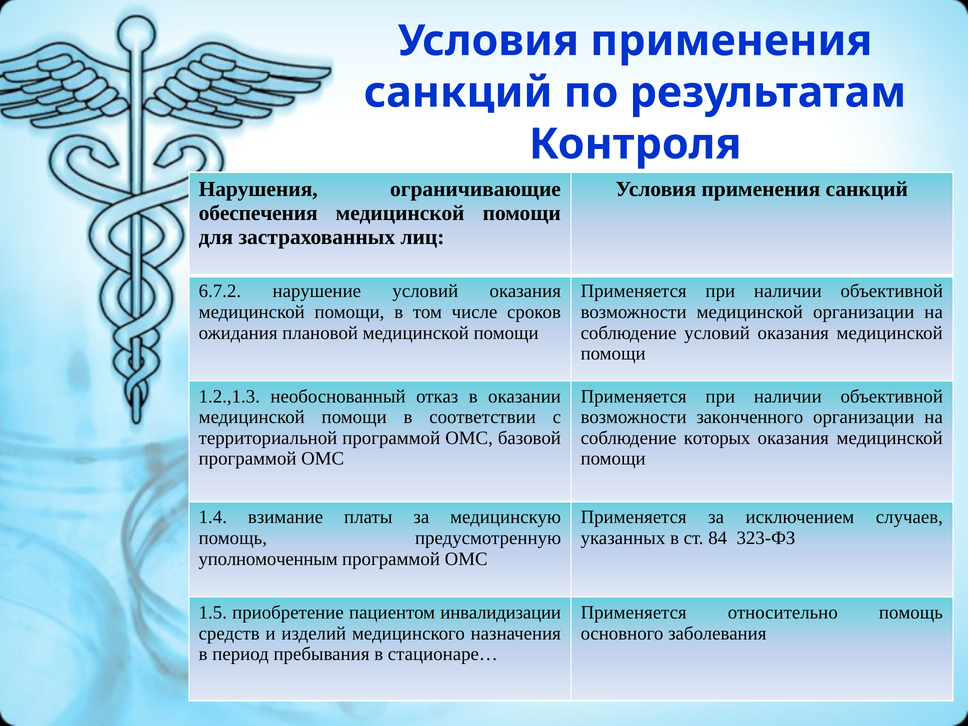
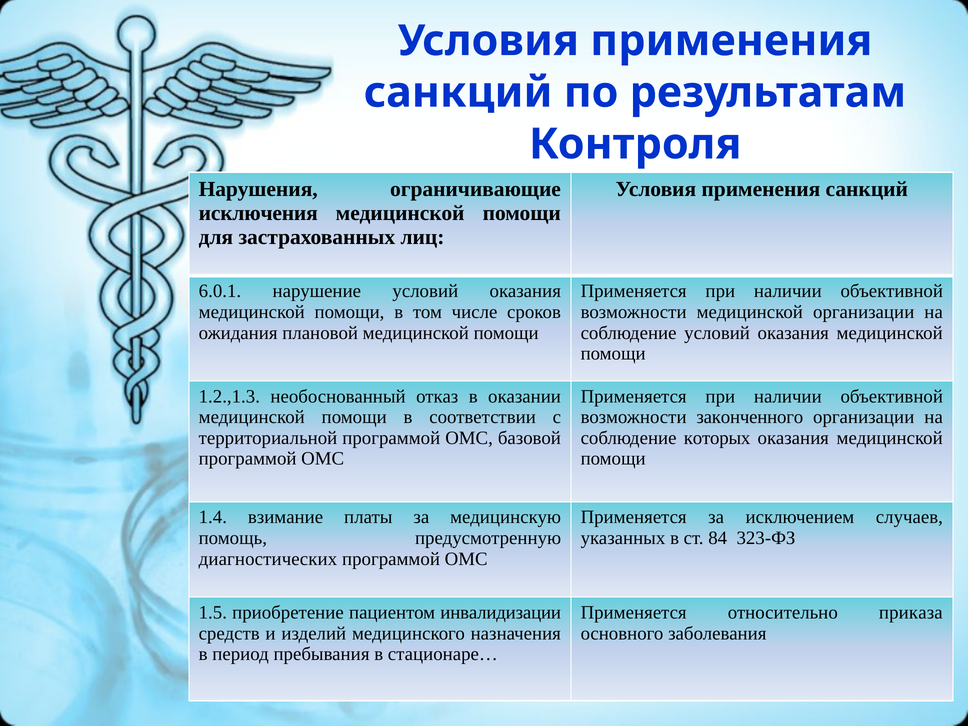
обеспечения: обеспечения -> исключения (258, 213)
6.7.2: 6.7.2 -> 6.0.1 (220, 291)
уполномоченным: уполномоченным -> диагностических (268, 559)
относительно помощь: помощь -> приказа (911, 613)
